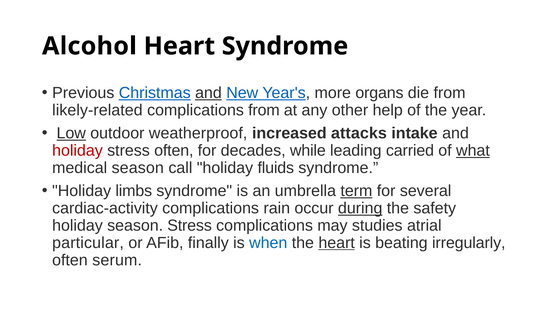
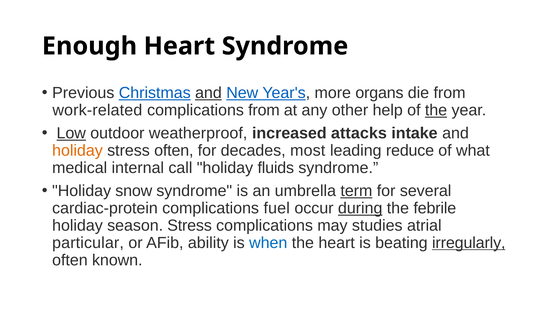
Alcohol: Alcohol -> Enough (89, 46)
likely-related: likely-related -> work-related (97, 110)
the underline: none -> present (436, 110)
holiday colour: red -> orange (77, 150)
while: while -> most (308, 150)
carried: carried -> reduce (410, 150)
what underline: present -> none (473, 150)
medical season: season -> internal (138, 168)
limbs: limbs -> snow (134, 191)
cardiac-activity: cardiac-activity -> cardiac-protein (105, 208)
rain: rain -> fuel (277, 208)
safety: safety -> febrile (435, 208)
finally: finally -> ability (208, 243)
heart underline: present -> none (337, 243)
irregularly underline: none -> present (469, 243)
serum: serum -> known (117, 260)
